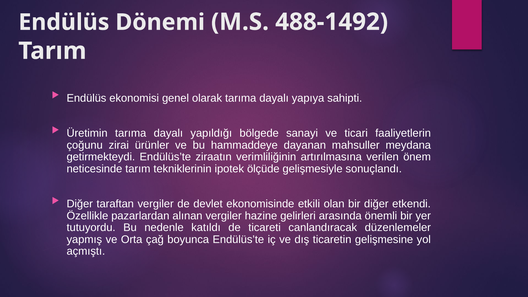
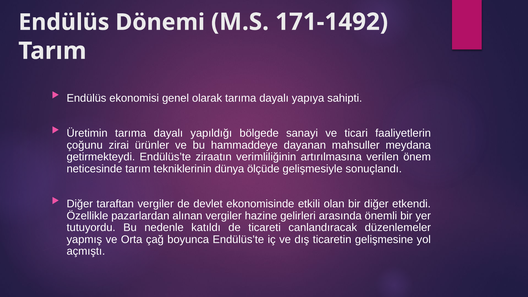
488-1492: 488-1492 -> 171-1492 (332, 22)
ipotek: ipotek -> dünya (229, 169)
